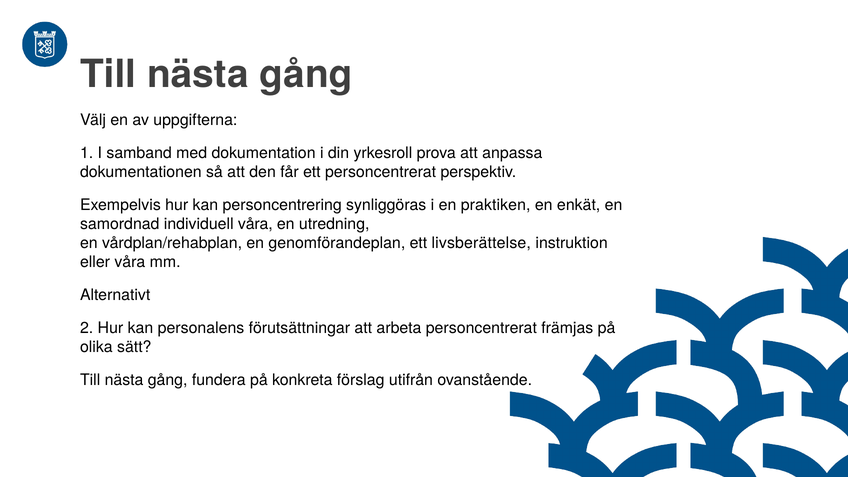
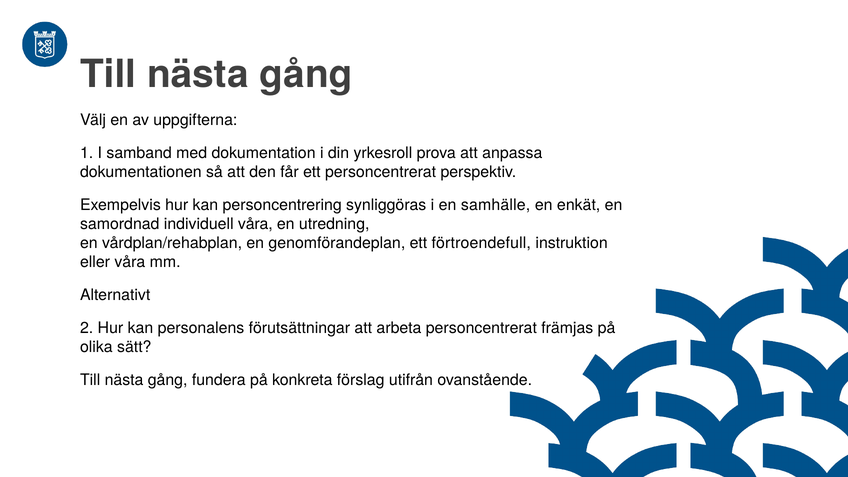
praktiken: praktiken -> samhälle (496, 205)
livsberättelse: livsberättelse -> förtroendefull (481, 243)
